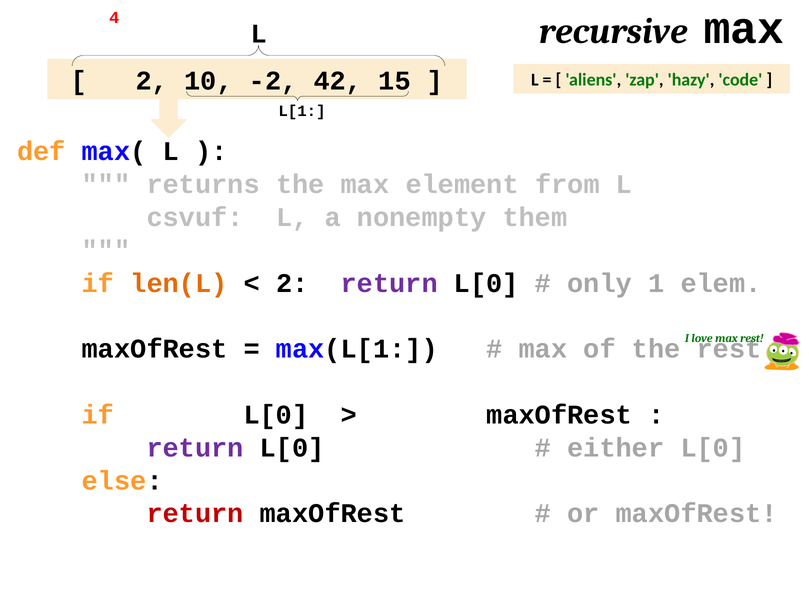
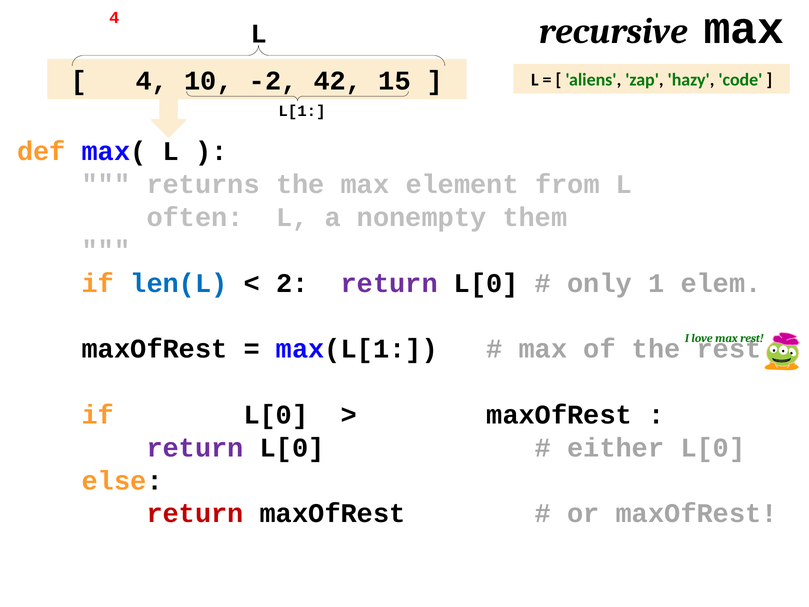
2: 2 -> 4 (152, 81)
csvuf: csvuf -> often (195, 217)
len(L colour: orange -> blue (179, 283)
